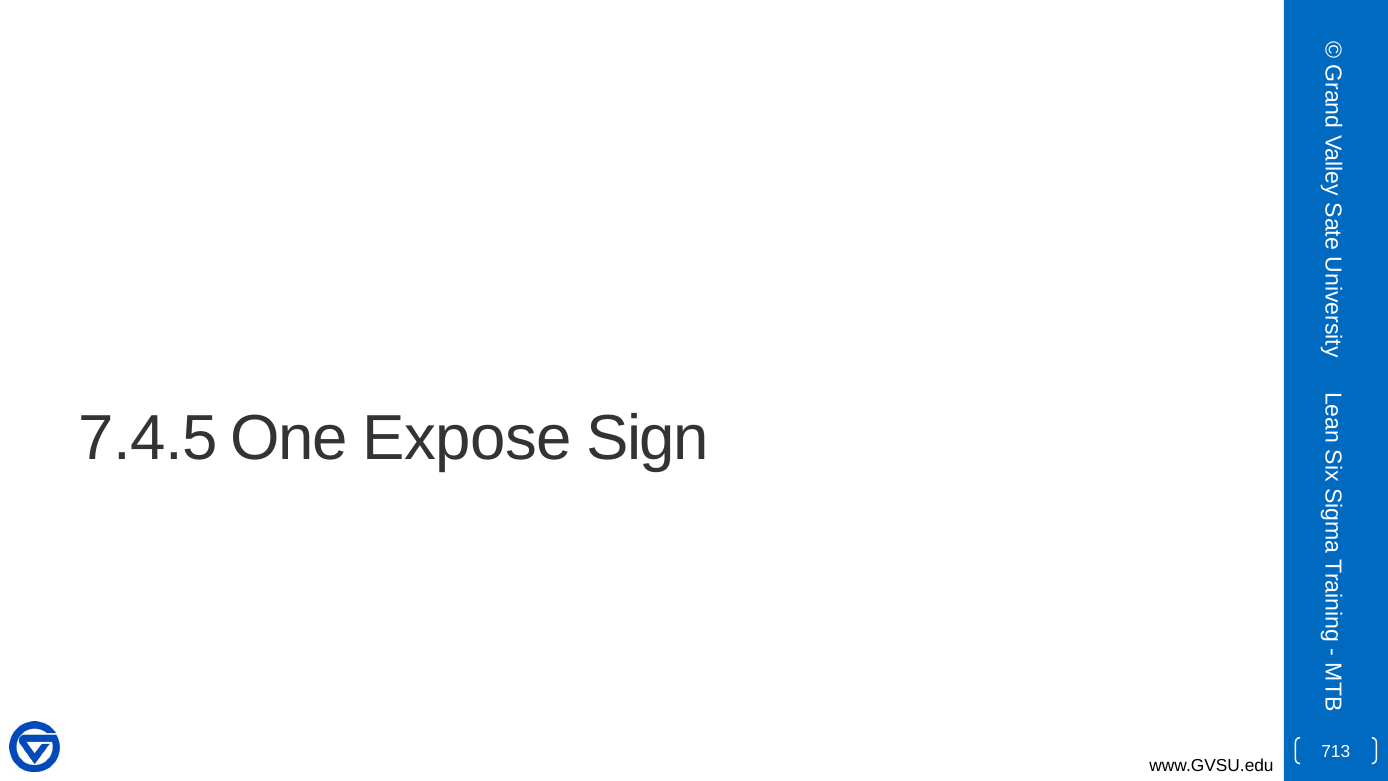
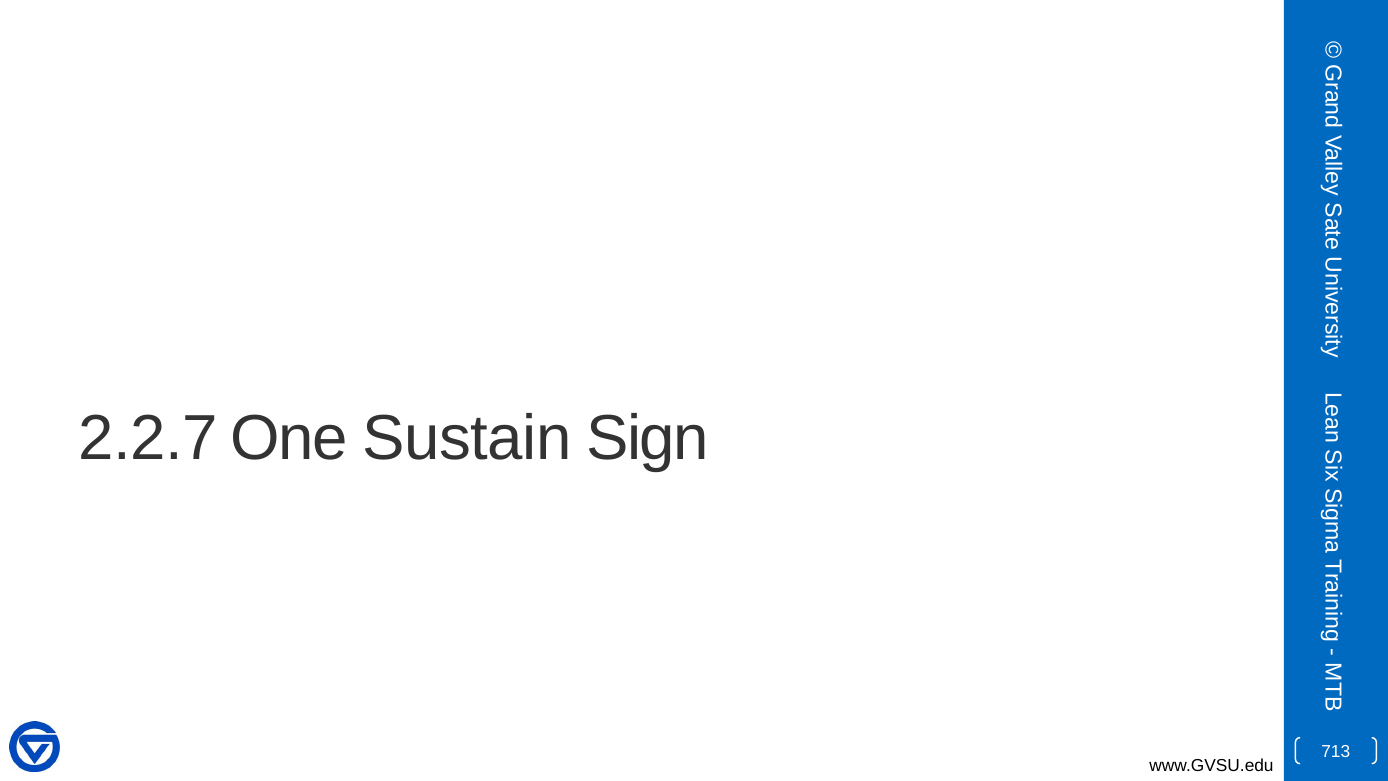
7.4.5: 7.4.5 -> 2.2.7 (148, 439)
Expose: Expose -> Sustain (467, 439)
